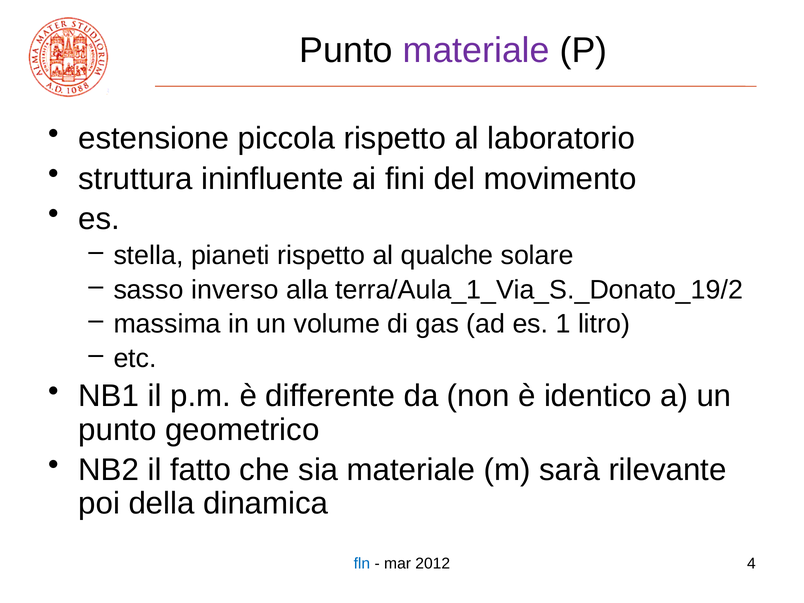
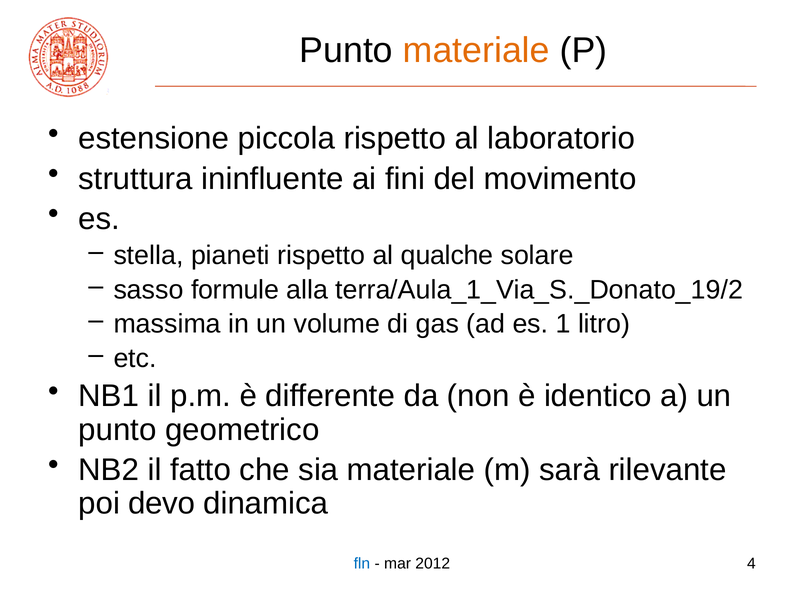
materiale colour: purple -> orange (476, 51)
inverso: inverso -> formule (235, 290)
della: della -> devo (162, 504)
